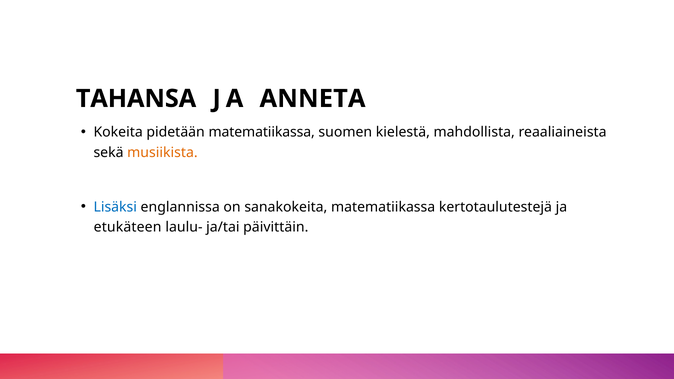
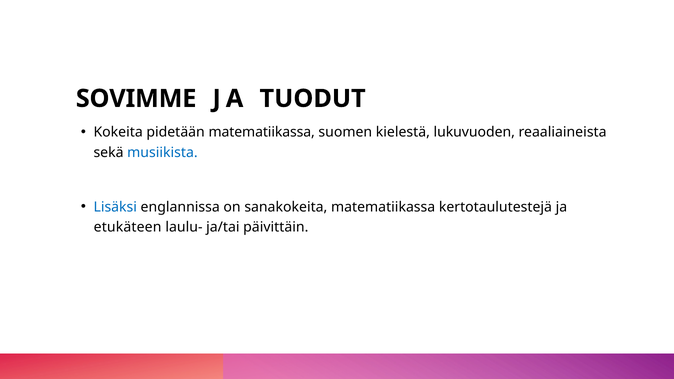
TAHANSA: TAHANSA -> SOVIMME (136, 99)
ANNETA: ANNETA -> TUODUT (313, 99)
mahdollista: mahdollista -> lukuvuoden (474, 132)
musiikista colour: orange -> blue (162, 152)
